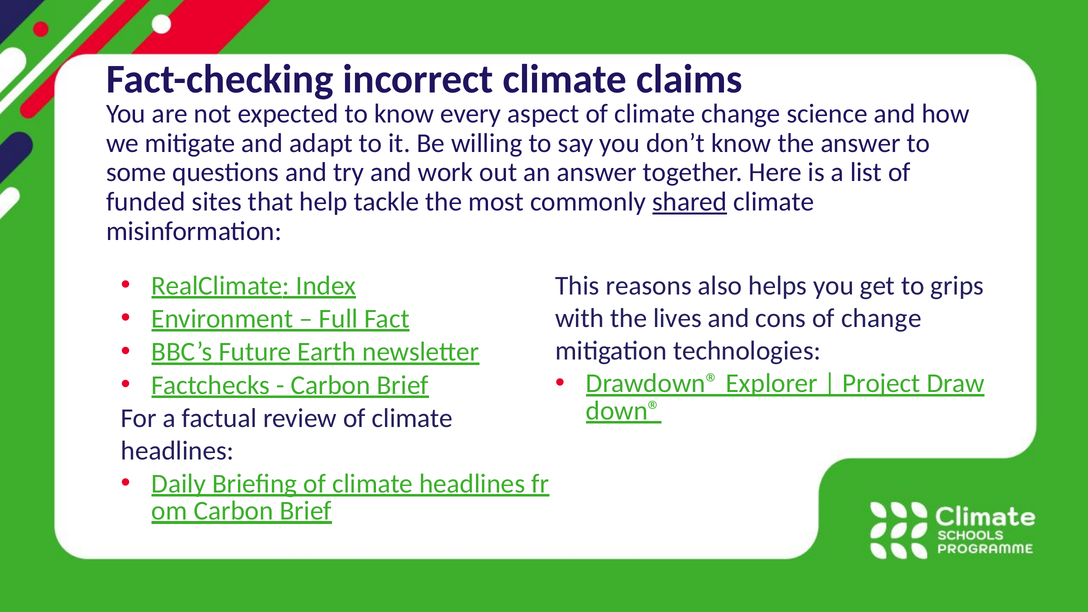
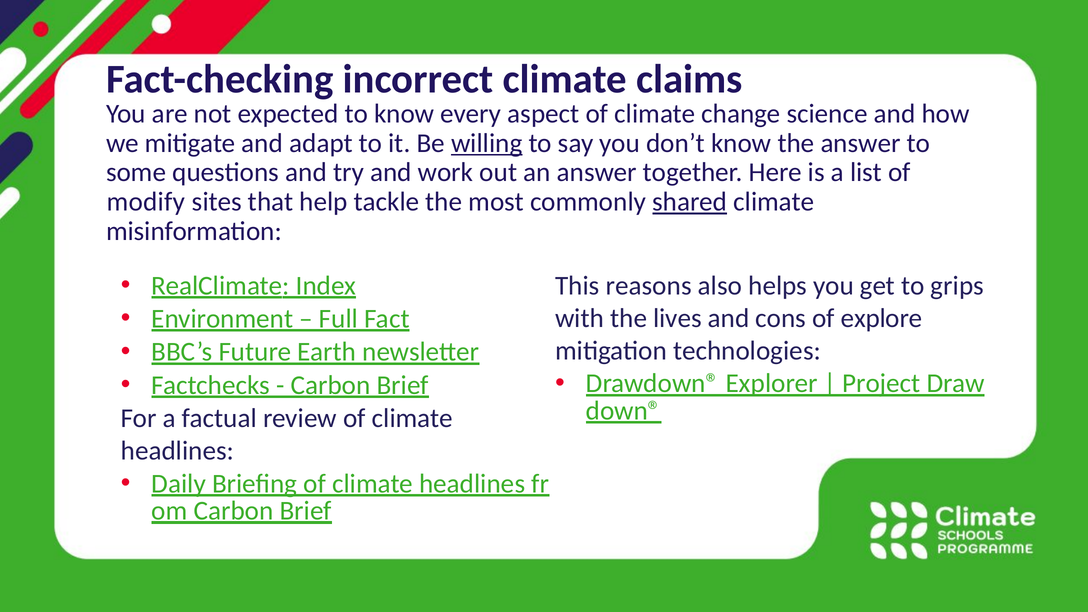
willing underline: none -> present (487, 143)
funded: funded -> modify (146, 202)
of change: change -> explore (882, 318)
